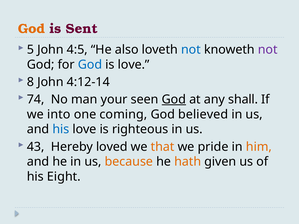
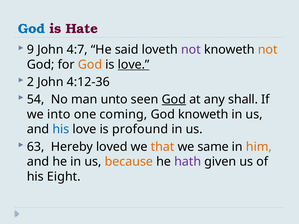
God colour: orange -> blue (31, 29)
Sent: Sent -> Hate (82, 29)
5: 5 -> 9 (30, 50)
4:5: 4:5 -> 4:7 (77, 50)
also: also -> said (127, 50)
not colour: blue -> purple (191, 50)
not colour: purple -> orange (268, 50)
God colour: blue -> orange (90, 65)
love underline: none -> present (134, 65)
8: 8 -> 2 (30, 82)
4:12-14: 4:12-14 -> 4:12-36 (88, 82)
74: 74 -> 54 (36, 100)
your: your -> unto (114, 100)
God believed: believed -> knoweth (203, 114)
righteous: righteous -> profound (140, 129)
43: 43 -> 63 (36, 147)
pride: pride -> same (213, 147)
hath colour: orange -> purple (188, 162)
